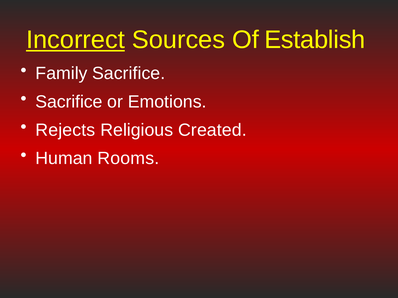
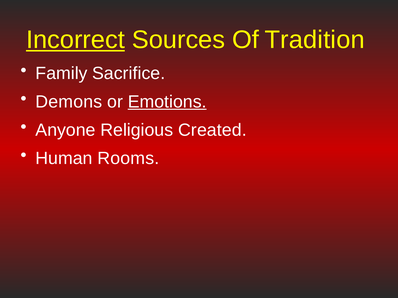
Establish: Establish -> Tradition (315, 40)
Sacrifice: Sacrifice -> Demons (69, 102)
Emotions underline: none -> present (167, 102)
Rejects: Rejects -> Anyone (65, 130)
